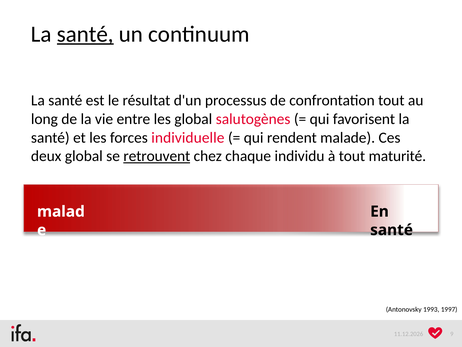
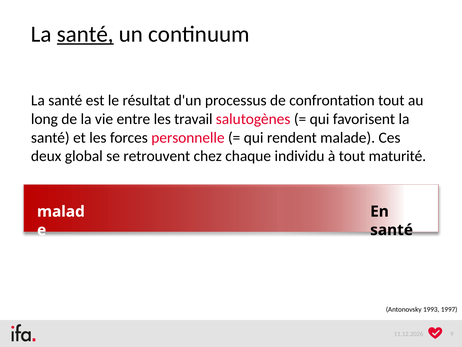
les global: global -> travail (193, 119)
individuelle: individuelle -> personnelle (188, 137)
retrouvent underline: present -> none (157, 156)
